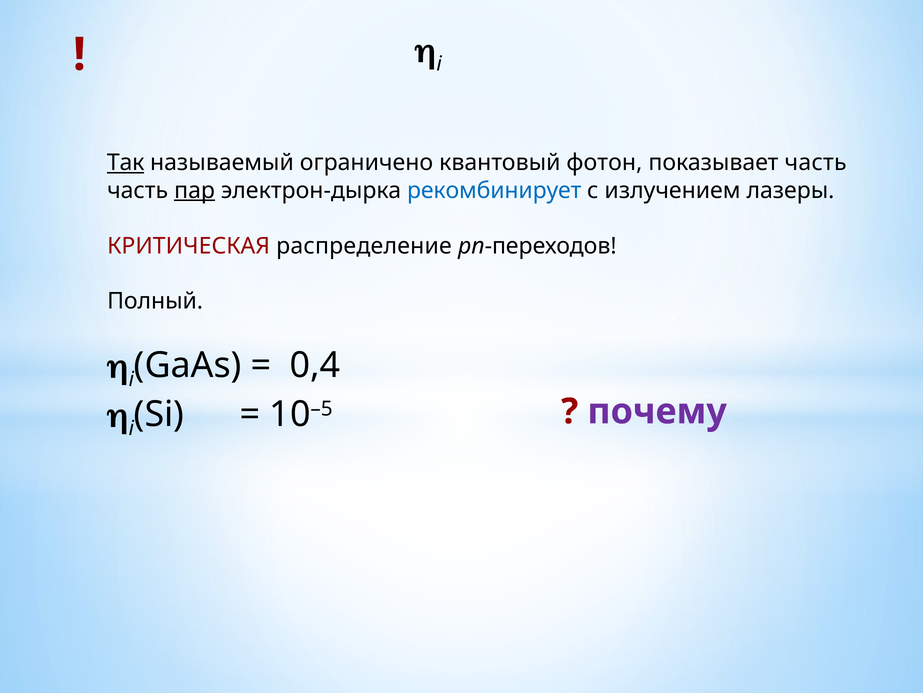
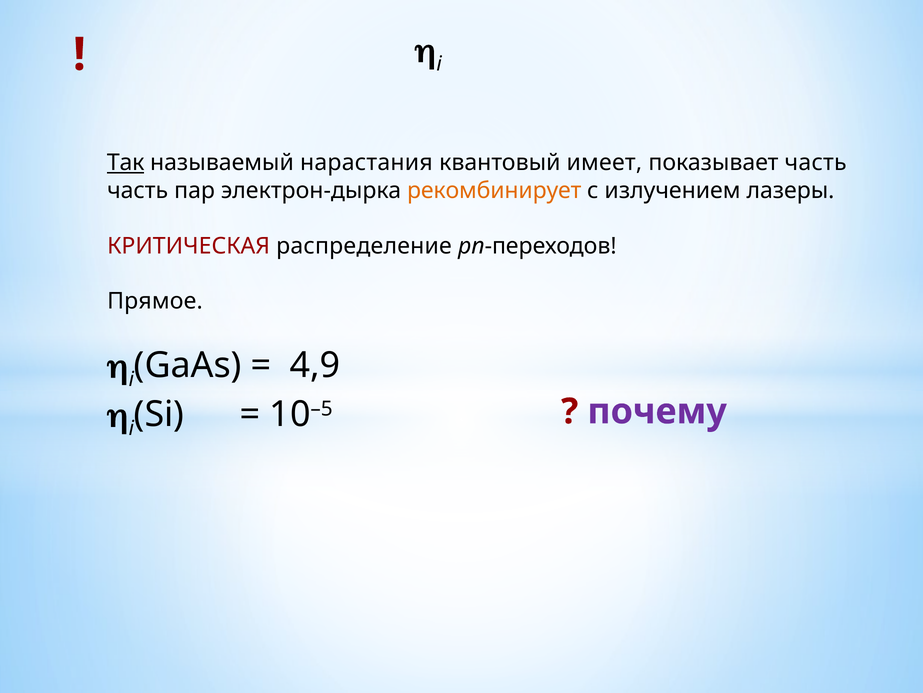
ограничено: ограничено -> нарастания (366, 163)
фотон: фотон -> имеет (604, 163)
пар underline: present -> none (195, 190)
рекомбинирует colour: blue -> orange (494, 190)
Полный: Полный -> Прямое (155, 301)
0,4: 0,4 -> 4,9 (315, 365)
